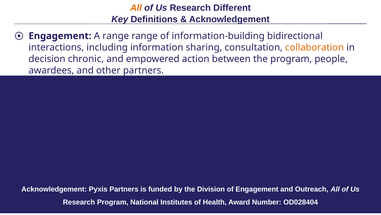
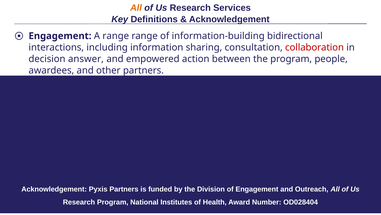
Different: Different -> Services (232, 8)
collaboration colour: orange -> red (315, 47)
chronic: chronic -> answer (86, 59)
